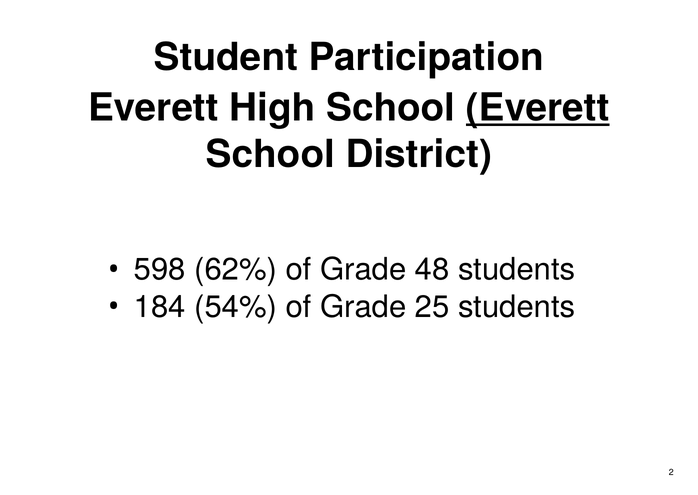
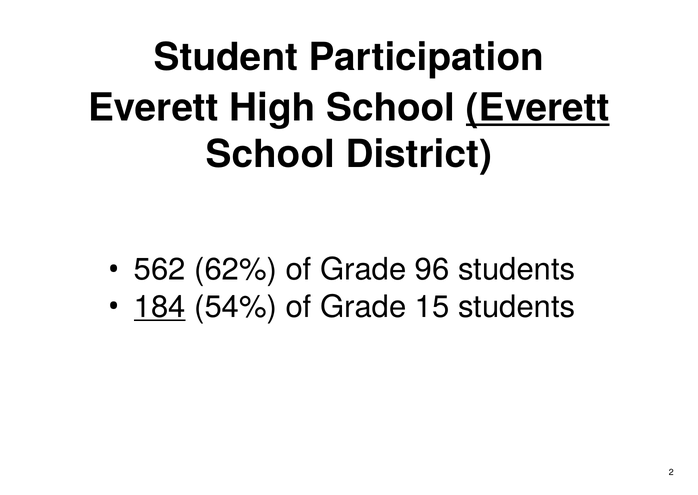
598: 598 -> 562 (160, 270)
48: 48 -> 96 (432, 270)
184 underline: none -> present (160, 307)
25: 25 -> 15 (432, 307)
